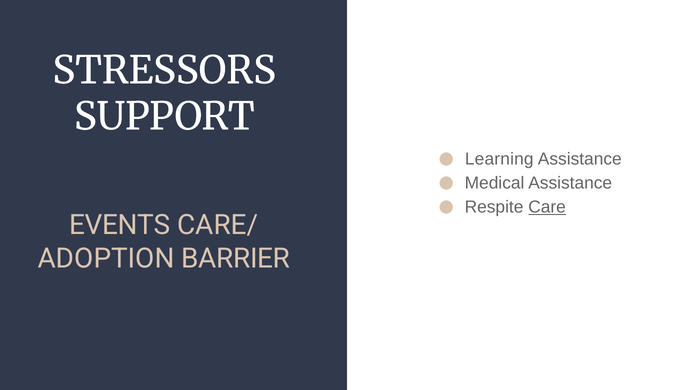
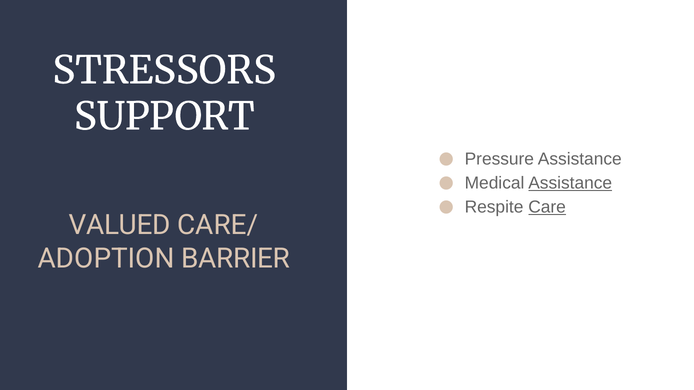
Learning: Learning -> Pressure (499, 159)
Assistance underline: none -> present (570, 183)
EVENTS: EVENTS -> VALUED (120, 225)
